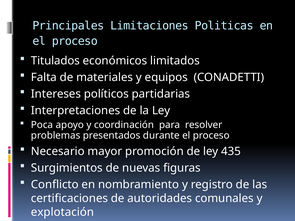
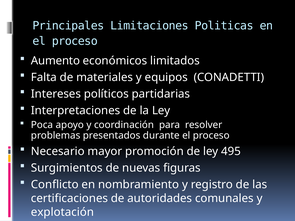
Titulados: Titulados -> Aumento (55, 61)
435: 435 -> 495 (231, 151)
